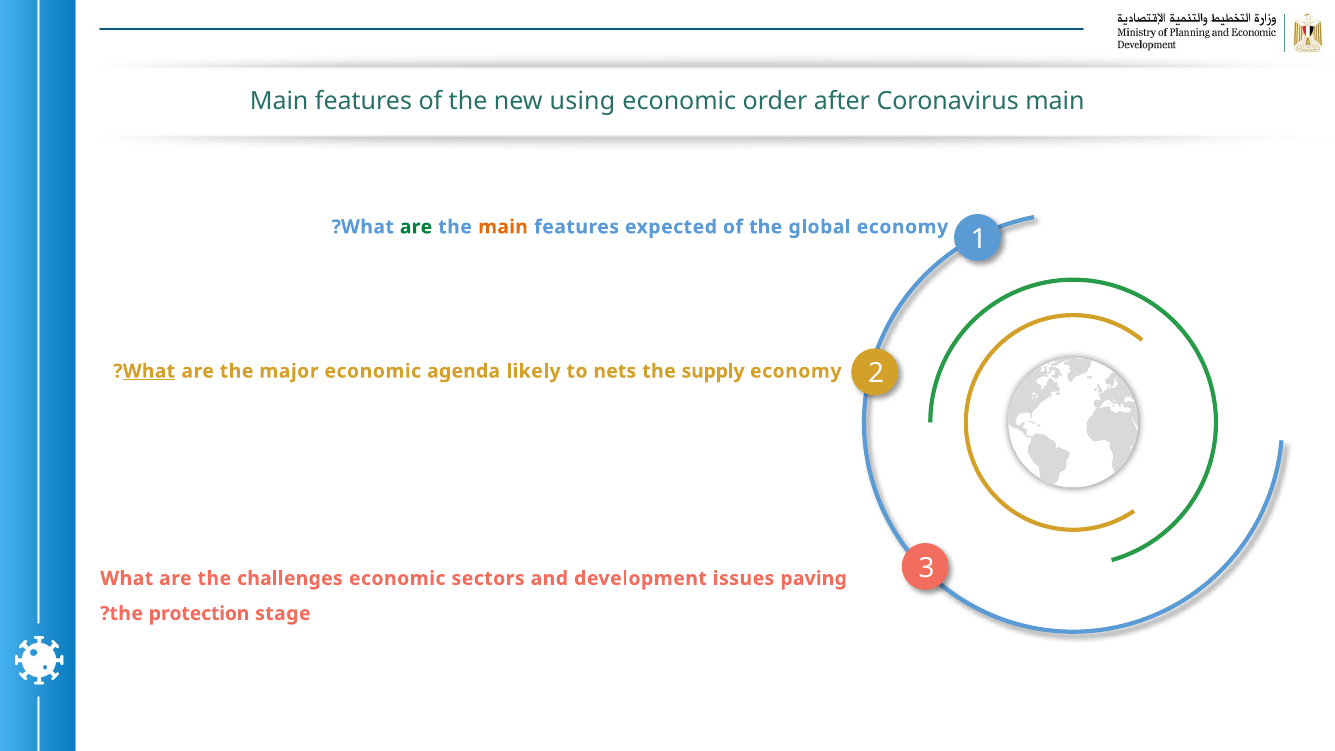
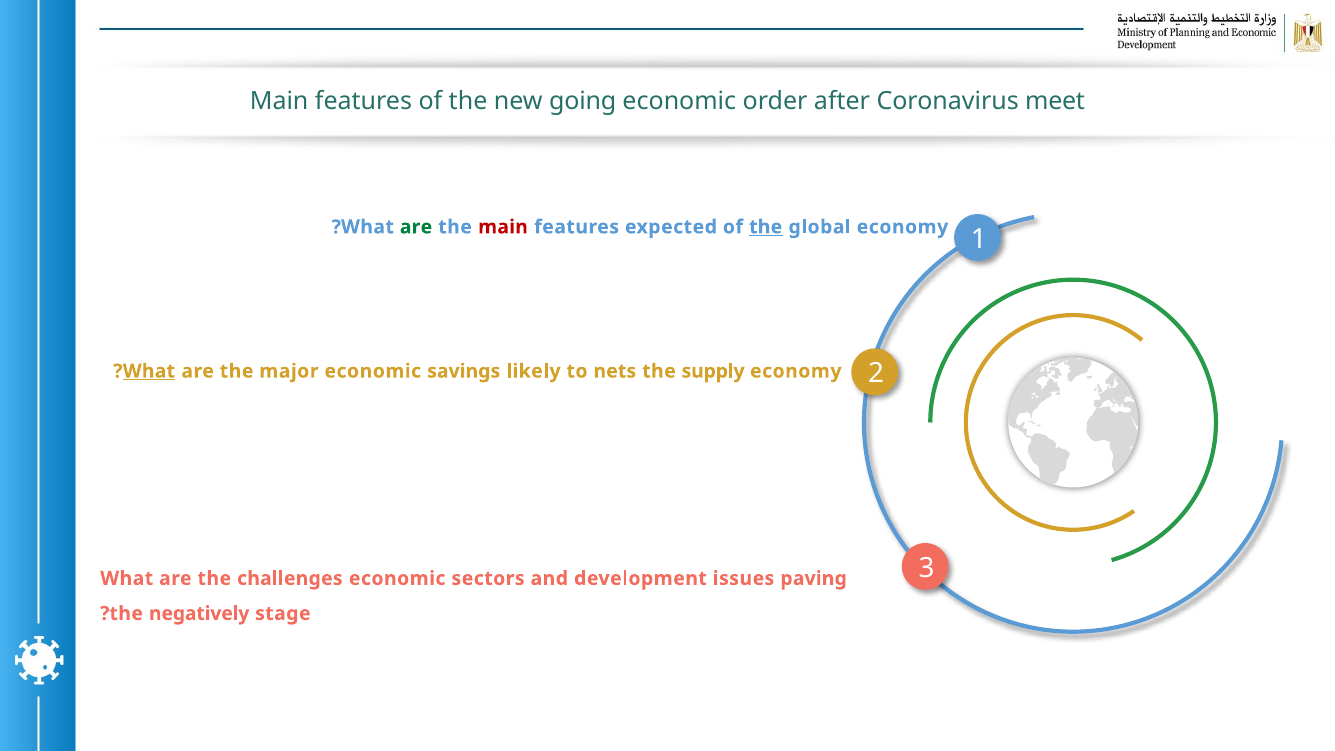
using: using -> going (583, 101)
Coronavirus main: main -> meet (1055, 101)
main colour: orange -> red (503, 227)
the underline: none -> present (766, 227)
agenda: agenda -> savings (464, 371)
protection: protection -> negatively (199, 613)
